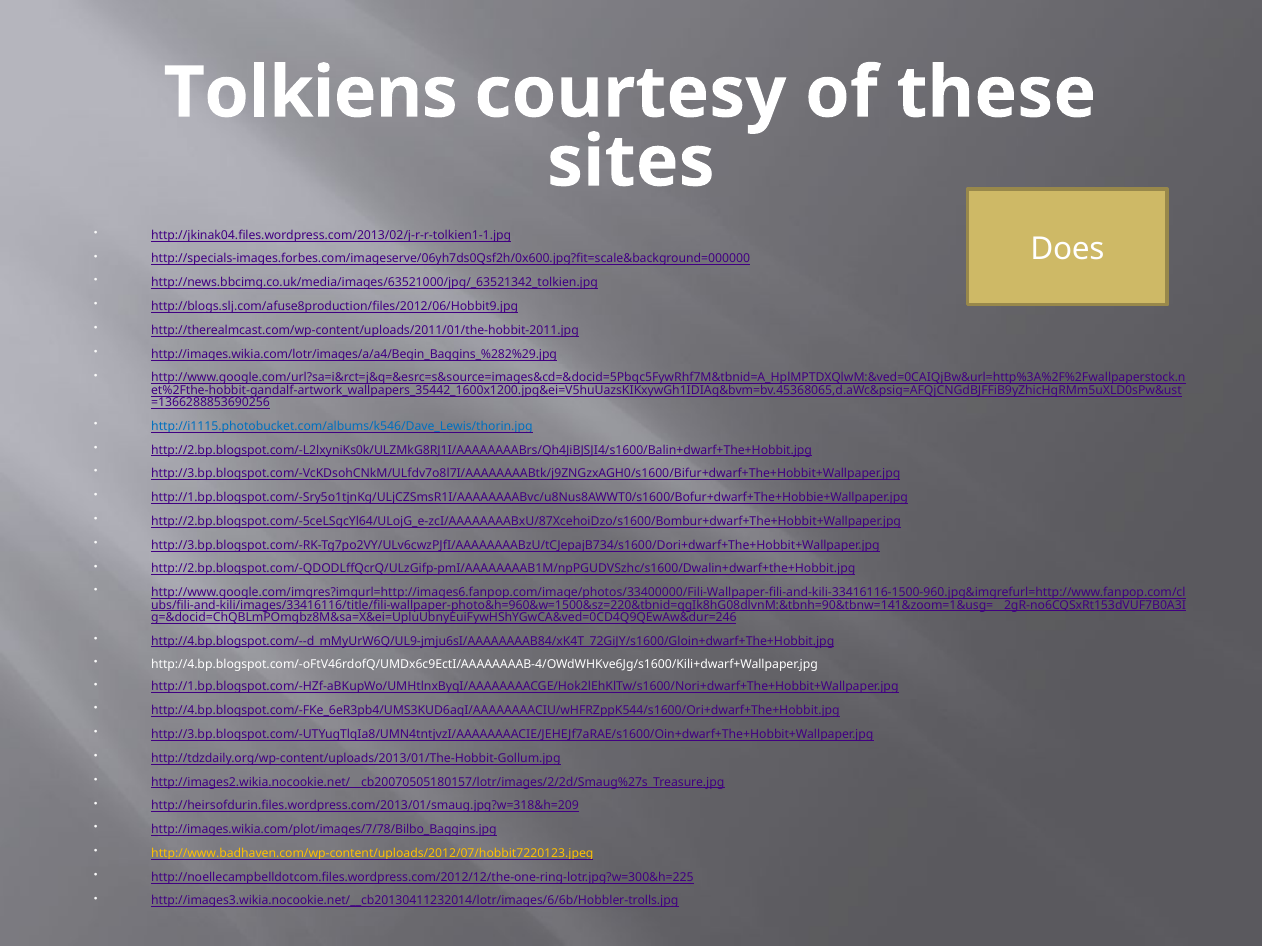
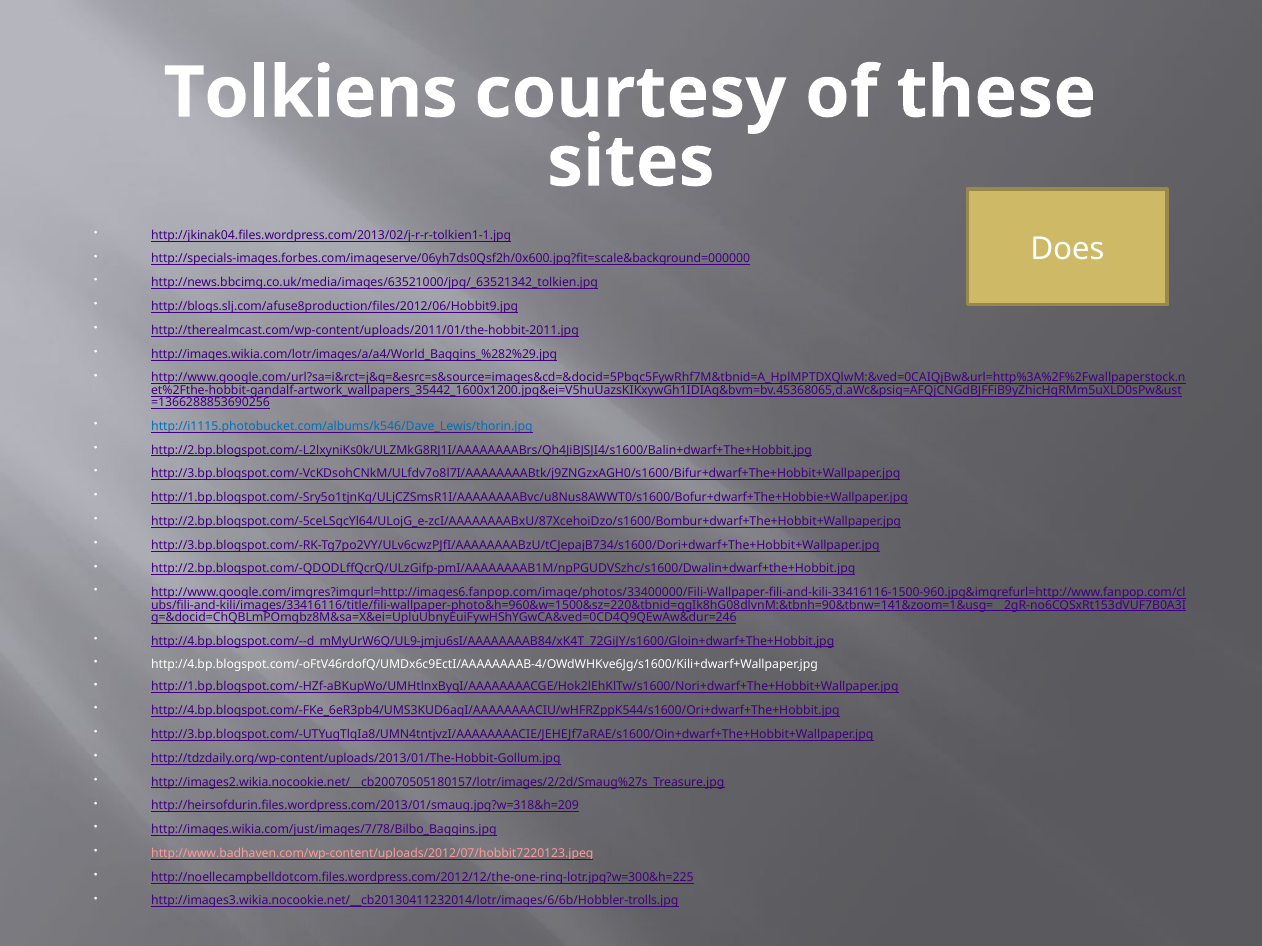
http://images.wikia.com/lotr/images/a/a4/Begin_Baggins_%282%29.jpg: http://images.wikia.com/lotr/images/a/a4/Begin_Baggins_%282%29.jpg -> http://images.wikia.com/lotr/images/a/a4/World_Baggins_%282%29.jpg (354, 354)
http://images.wikia.com/plot/images/7/78/Bilbo_Baggins.jpg: http://images.wikia.com/plot/images/7/78/Bilbo_Baggins.jpg -> http://images.wikia.com/just/images/7/78/Bilbo_Baggins.jpg (324, 830)
http://www.badhaven.com/wp-content/uploads/2012/07/hobbit7220123.jpeg colour: yellow -> pink (372, 854)
